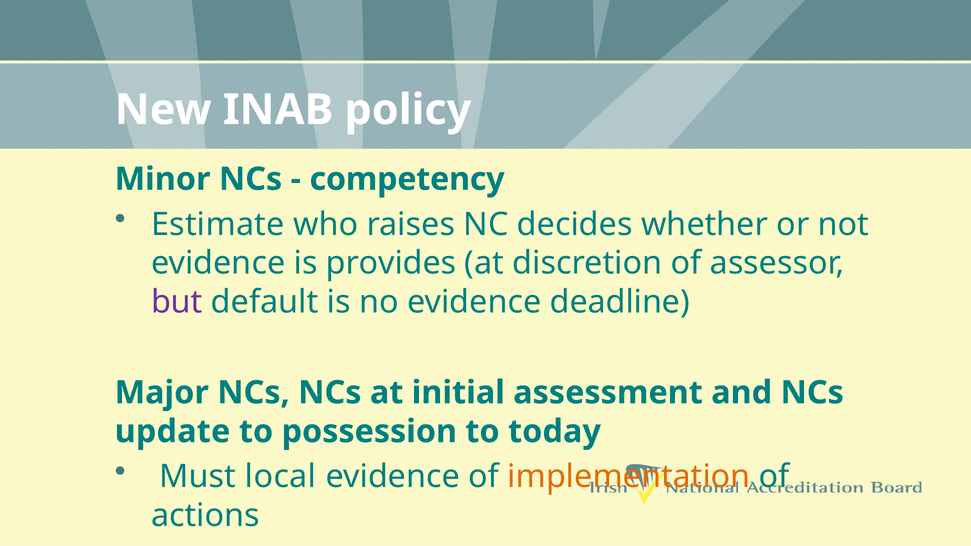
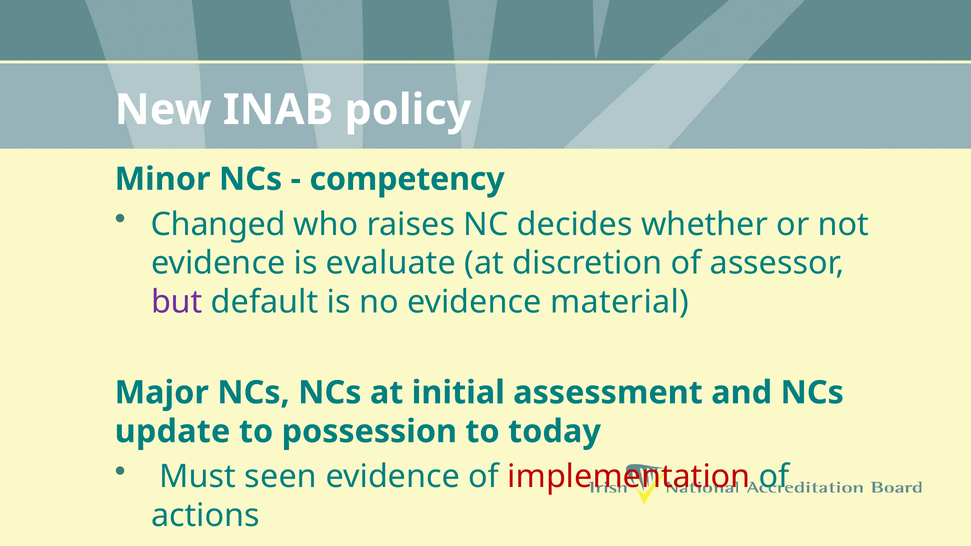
Estimate: Estimate -> Changed (218, 225)
provides: provides -> evaluate (391, 263)
deadline: deadline -> material (620, 302)
local: local -> seen (281, 477)
implementation colour: orange -> red (629, 477)
